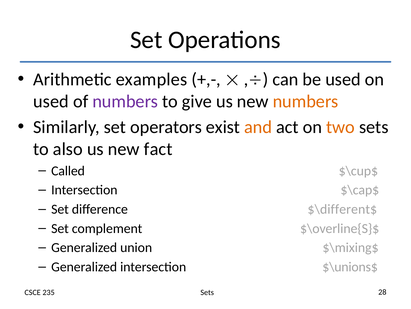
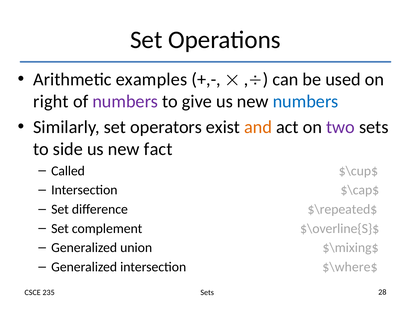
used: used -> right (51, 101)
numbers colour: orange -> blue (306, 101)
two colour: orange -> purple (341, 127)
also: also -> side (68, 149)
$\different$: $\different$ -> $\repeated$ (342, 209)
$\unions$: $\unions$ -> $\where$ (350, 266)
